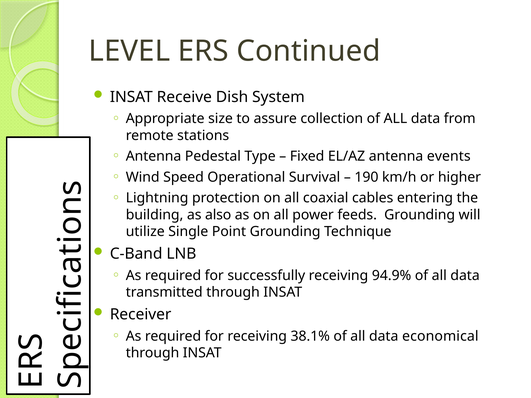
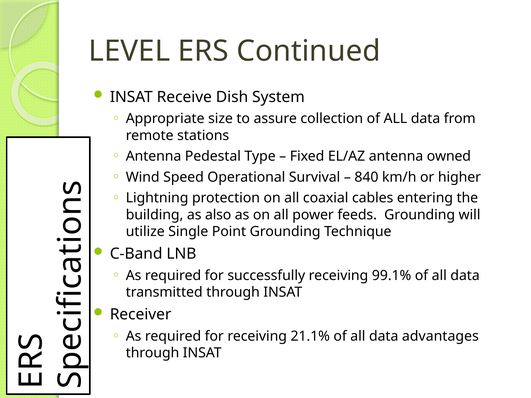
events: events -> owned (449, 156)
190: 190 -> 840 (366, 177)
94.9%: 94.9% -> 99.1% (392, 276)
38.1%: 38.1% -> 21.1% (310, 336)
economical: economical -> advantages (440, 336)
